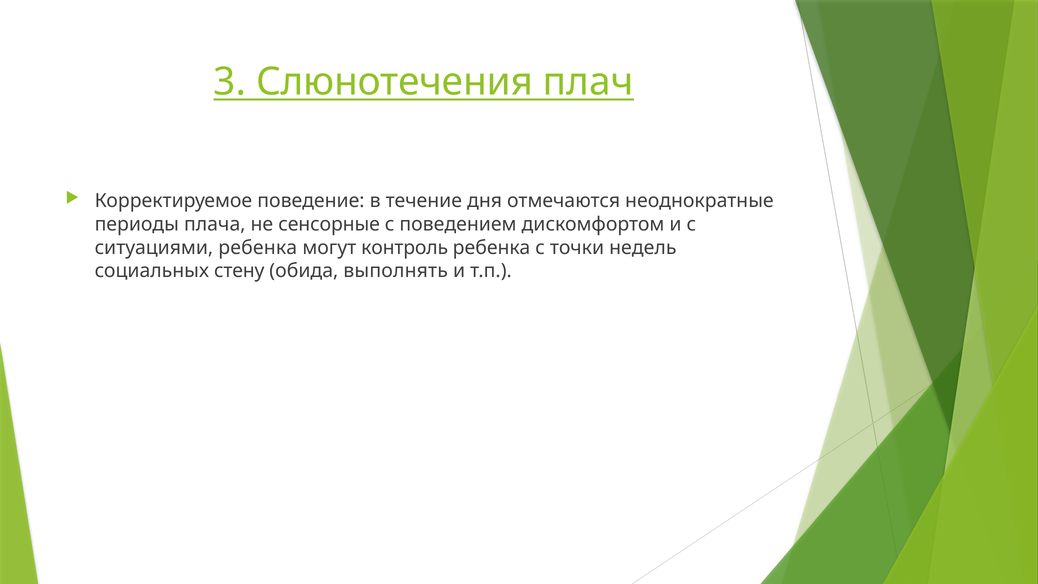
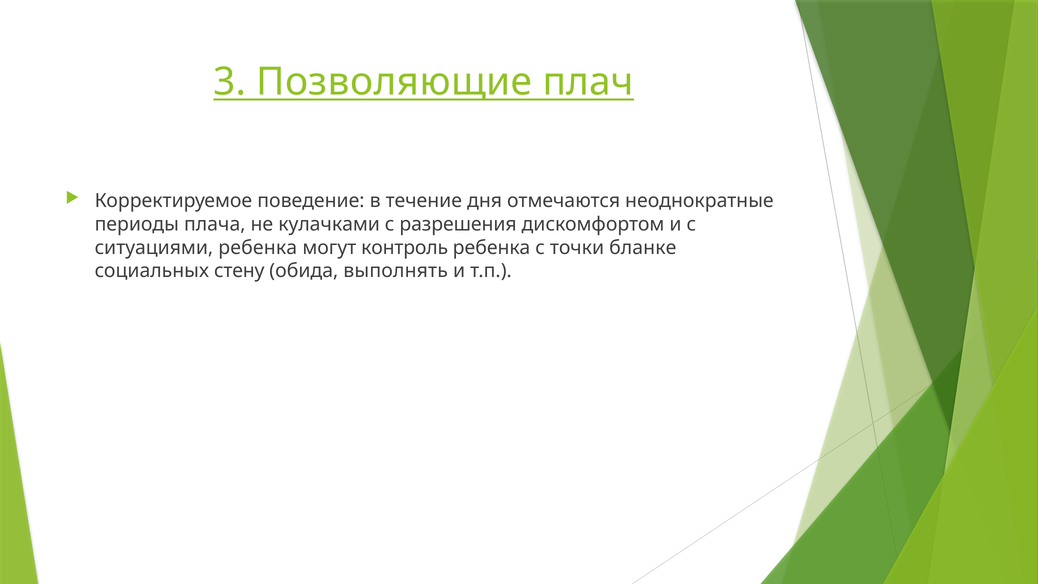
Слюнотечения: Слюнотечения -> Позволяющие (394, 82)
сенсорные: сенсорные -> кулачками (329, 224)
поведением: поведением -> разрешения (458, 224)
недель: недель -> бланке (643, 248)
